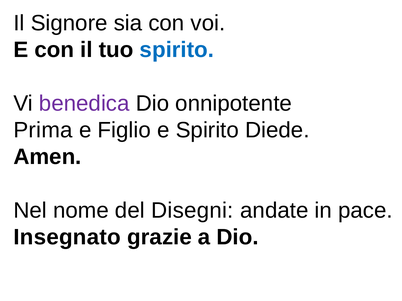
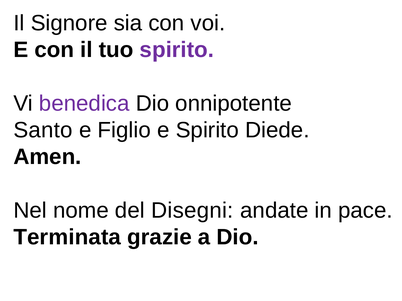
spirito colour: blue -> purple (177, 50)
Prima: Prima -> Santo (43, 130)
Insegnato: Insegnato -> Terminata (67, 238)
